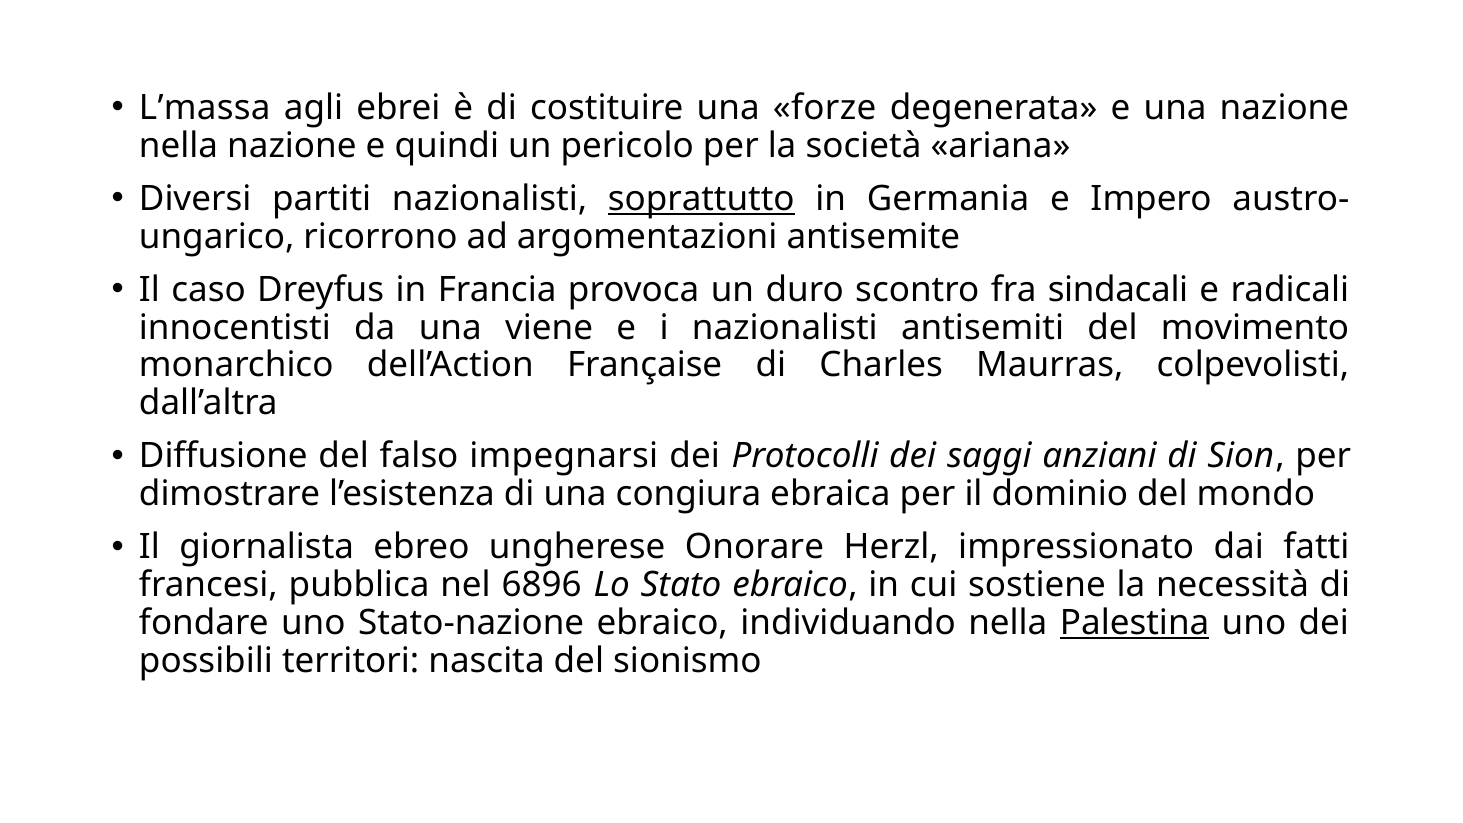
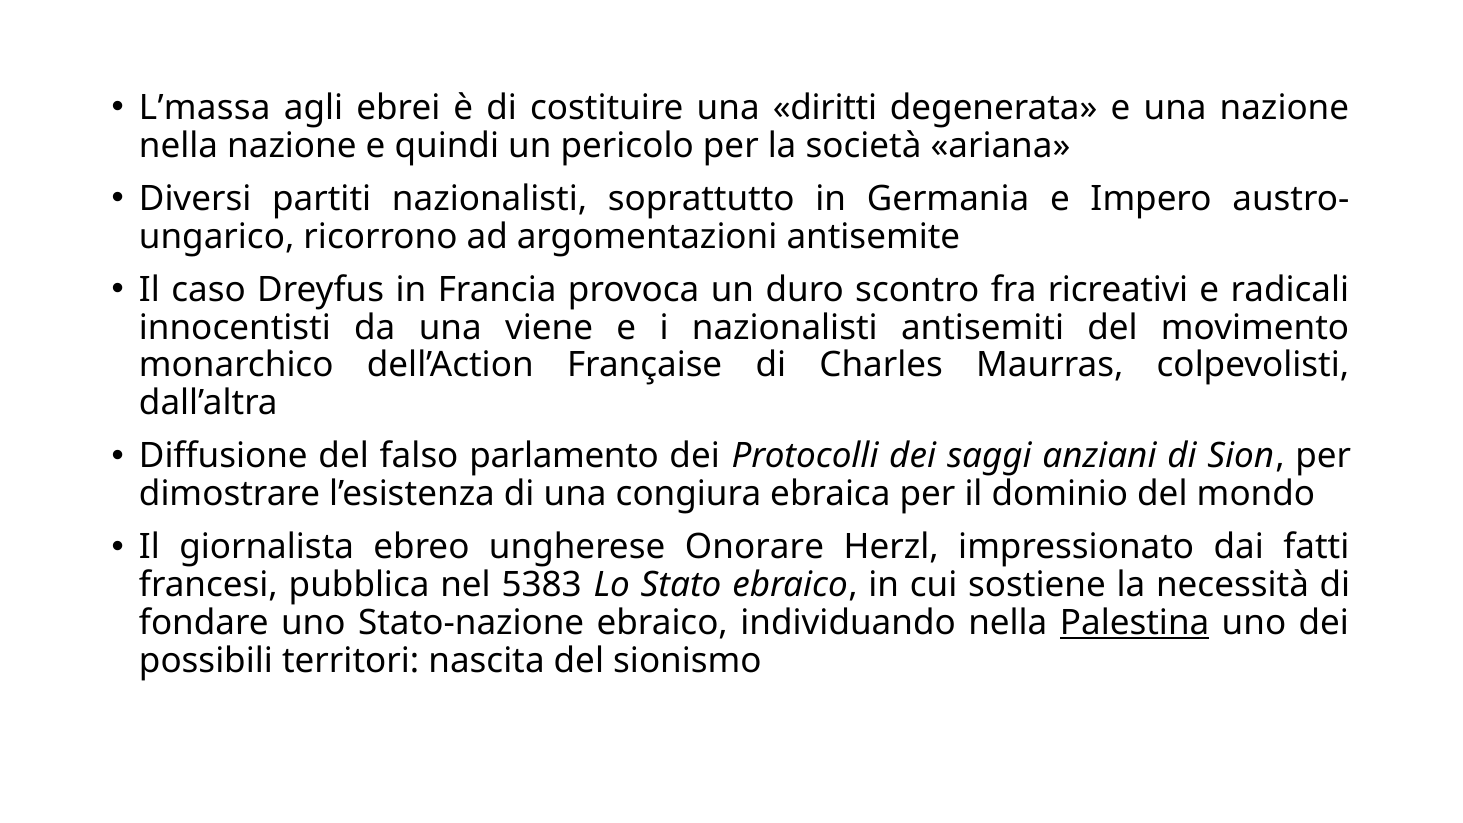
forze: forze -> diritti (825, 108)
soprattutto underline: present -> none (701, 199)
sindacali: sindacali -> ricreativi (1118, 290)
impegnarsi: impegnarsi -> parlamento (564, 456)
6896: 6896 -> 5383 (542, 585)
